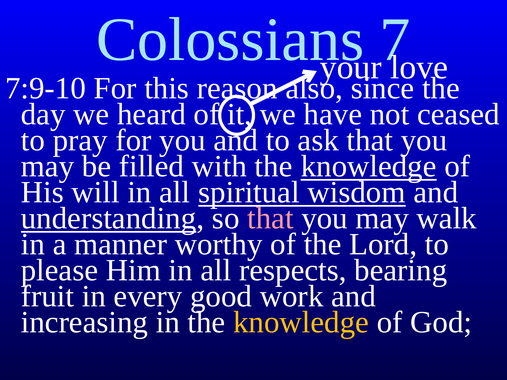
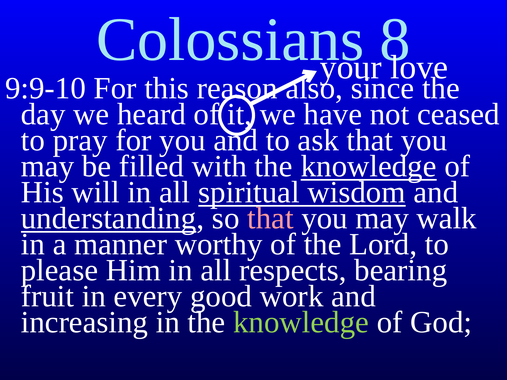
7: 7 -> 8 (395, 40)
7:9-10: 7:9-10 -> 9:9-10 (45, 88)
knowledge colour: yellow -> light green (301, 322)
